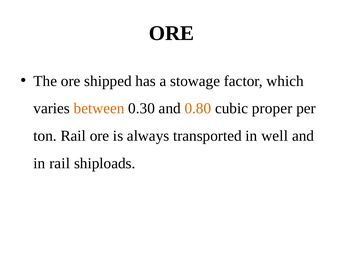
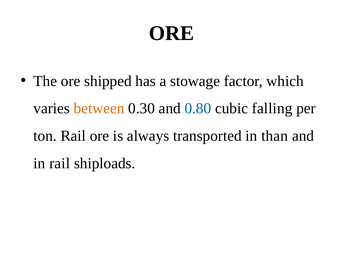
0.80 colour: orange -> blue (198, 109)
proper: proper -> falling (272, 109)
well: well -> than (275, 136)
